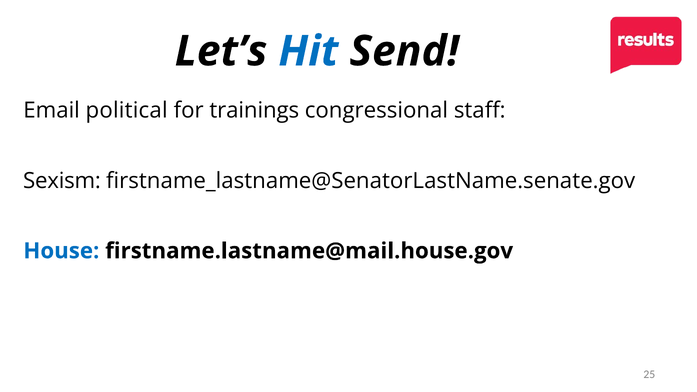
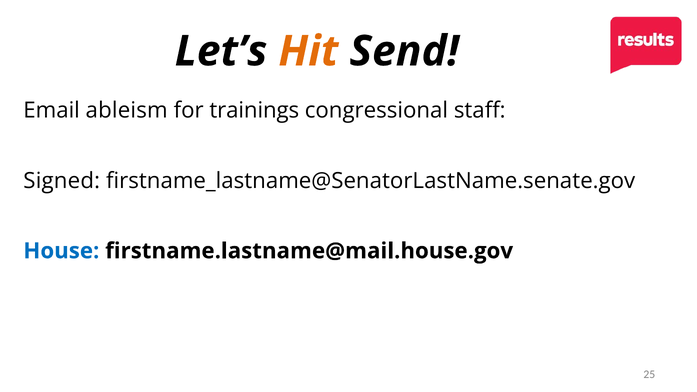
Hit colour: blue -> orange (308, 51)
political: political -> ableism (127, 110)
Sexism: Sexism -> Signed (62, 181)
